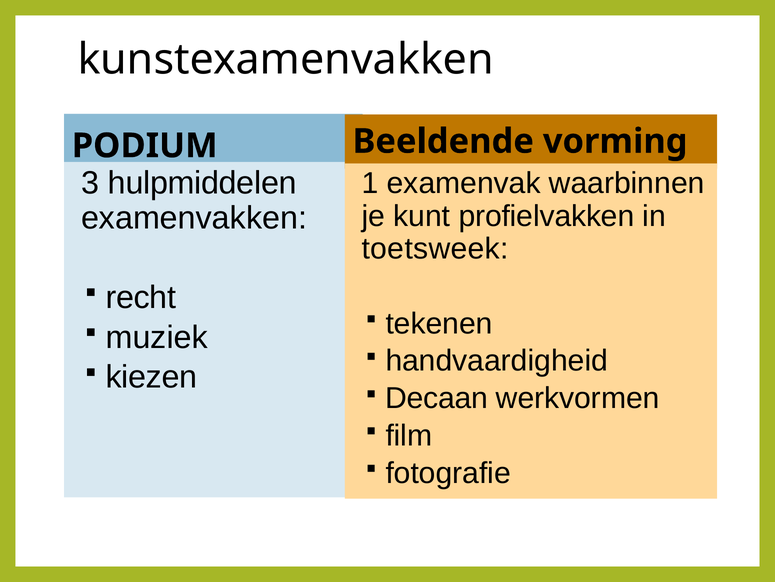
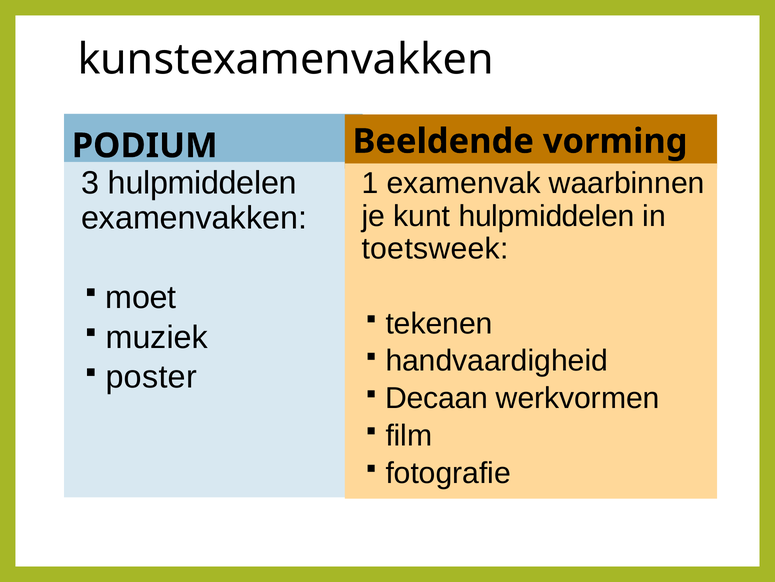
kunt profielvakken: profielvakken -> hulpmiddelen (547, 216)
recht: recht -> moet (141, 297)
kiezen: kiezen -> poster (151, 377)
